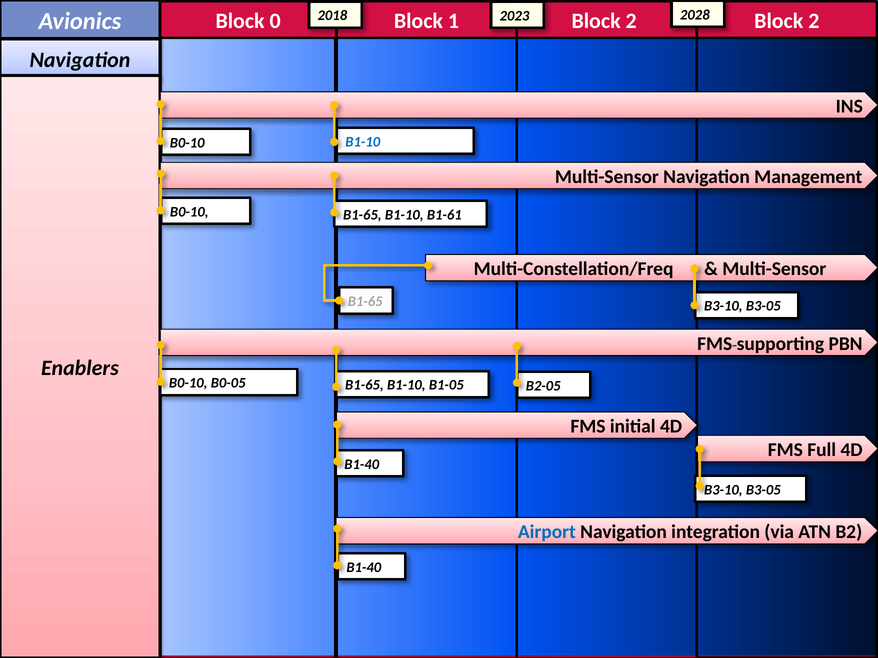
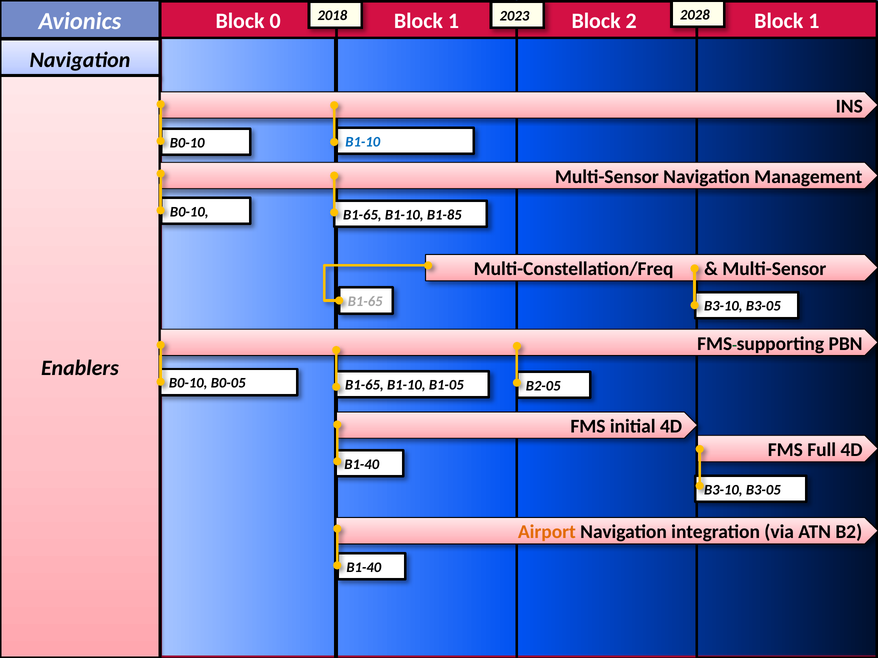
2 Block 2: 2 -> 1 (814, 21)
B1-61: B1-61 -> B1-85 (444, 215)
Airport colour: blue -> orange (547, 532)
